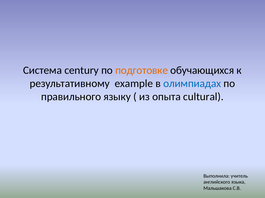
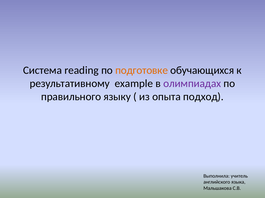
century: century -> reading (82, 71)
олимпиадах colour: blue -> purple (192, 84)
cultural: cultural -> подход (203, 97)
